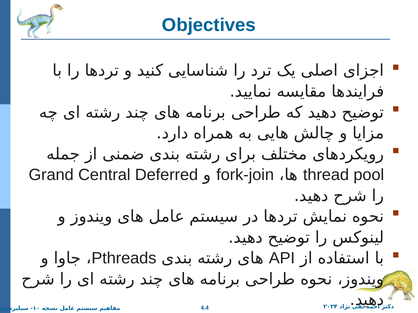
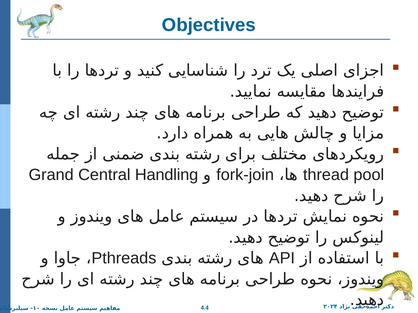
Deferred: Deferred -> Handling (167, 175)
